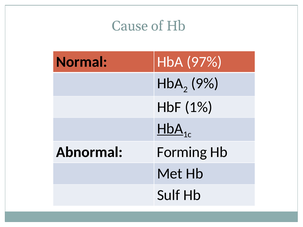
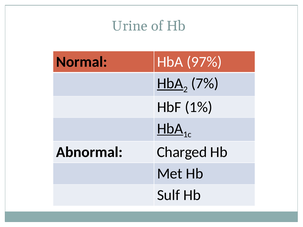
Cause: Cause -> Urine (130, 26)
HbA underline: none -> present (170, 84)
9%: 9% -> 7% (205, 84)
Forming: Forming -> Charged (182, 152)
